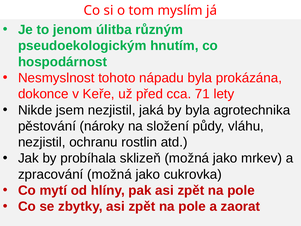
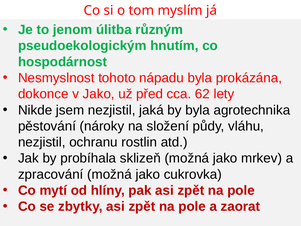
v Keře: Keře -> Jako (99, 94)
71: 71 -> 62 (202, 94)
